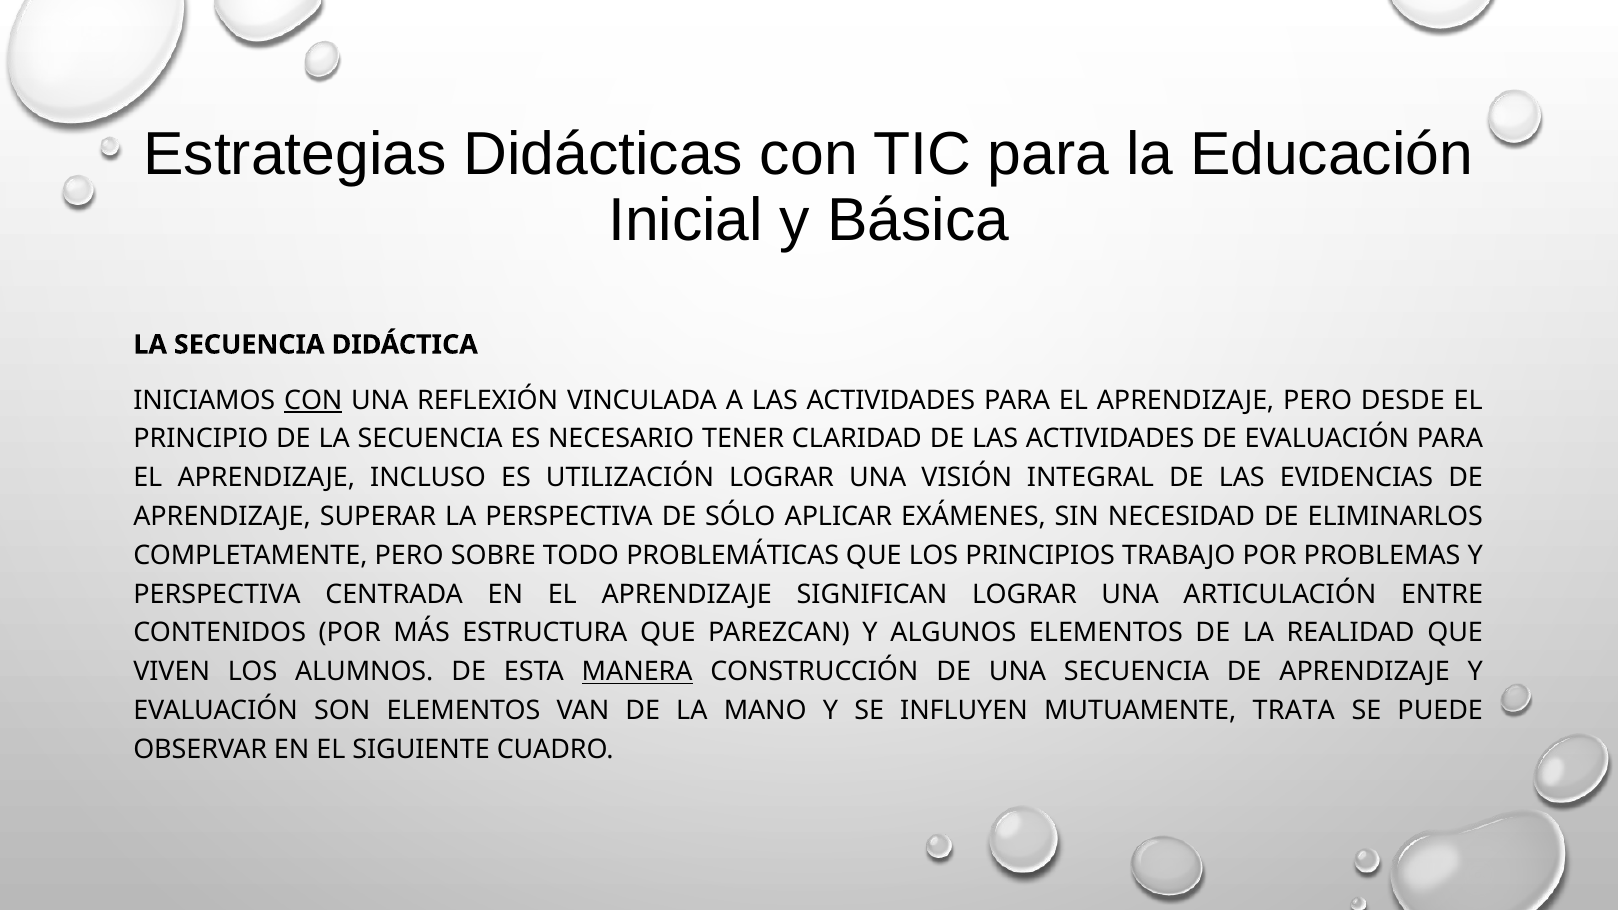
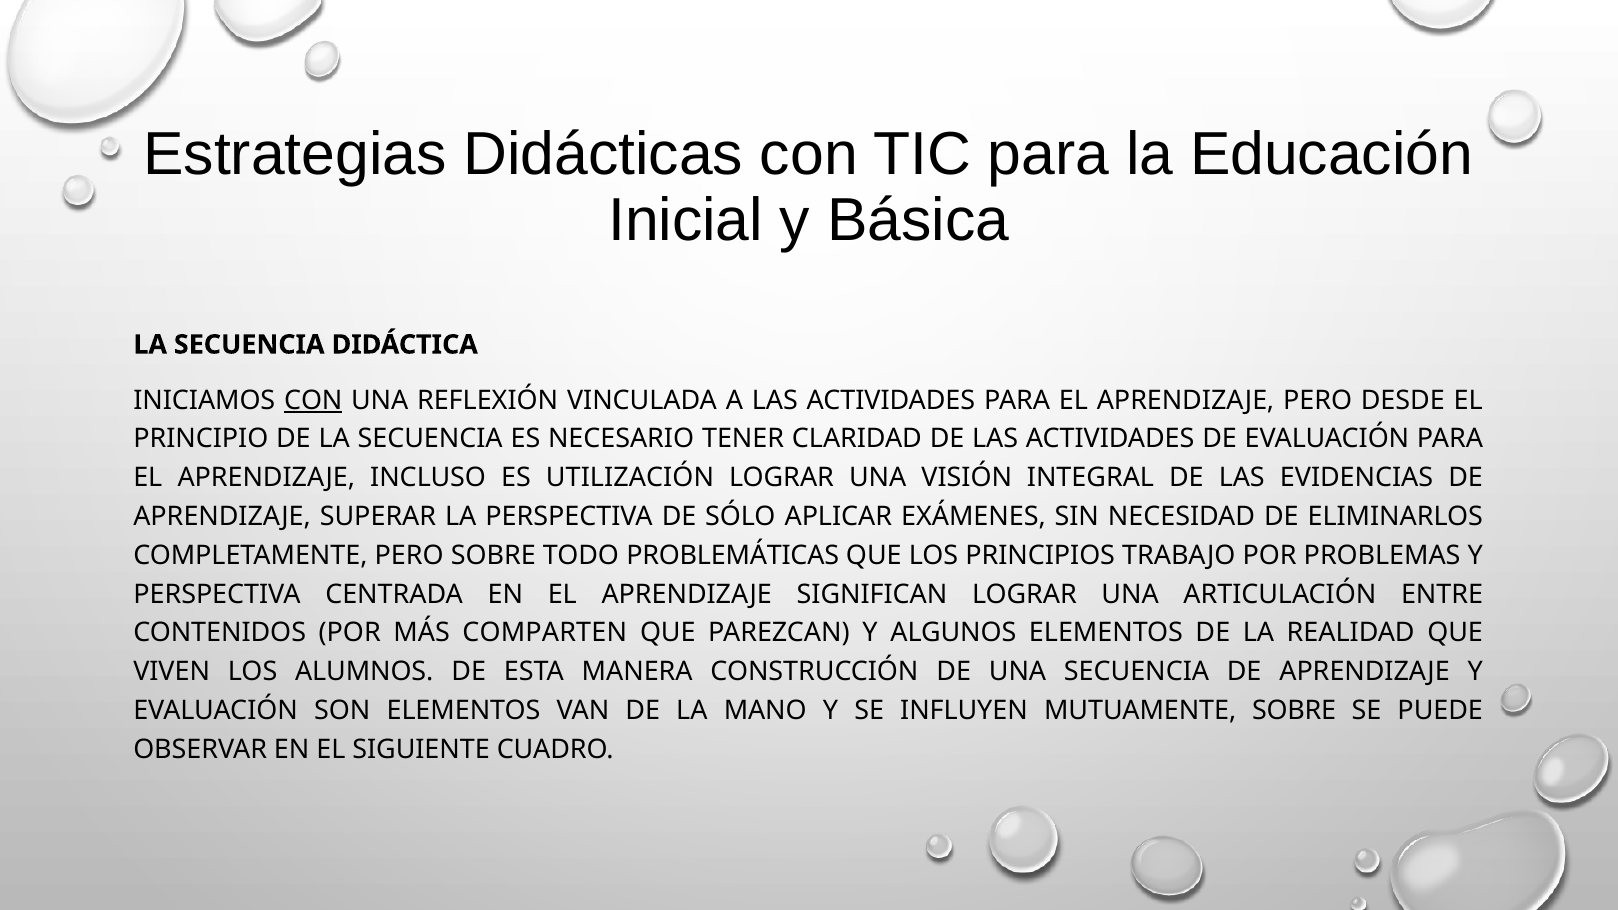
ESTRUCTURA: ESTRUCTURA -> COMPARTEN (545, 633)
MANERA underline: present -> none (637, 672)
MUTUAMENTE TRATA: TRATA -> SOBRE (1294, 711)
